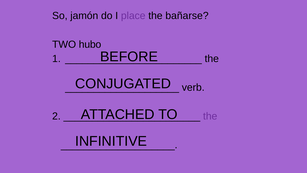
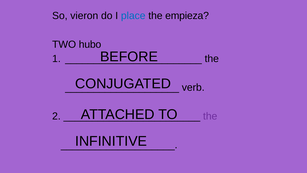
jamón: jamón -> vieron (84, 16)
place colour: purple -> blue (133, 16)
bañarse: bañarse -> empieza (187, 16)
